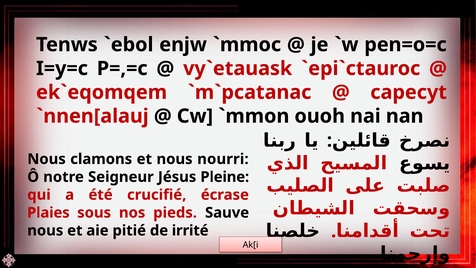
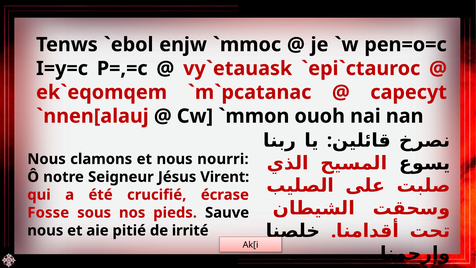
Pleine: Pleine -> Virent (225, 177)
Plaies: Plaies -> Fosse (48, 212)
